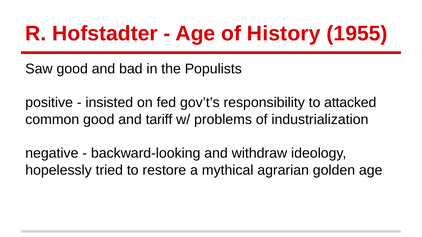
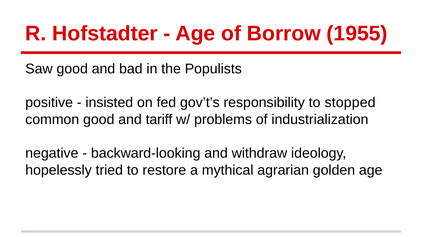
History: History -> Borrow (284, 34)
attacked: attacked -> stopped (350, 103)
